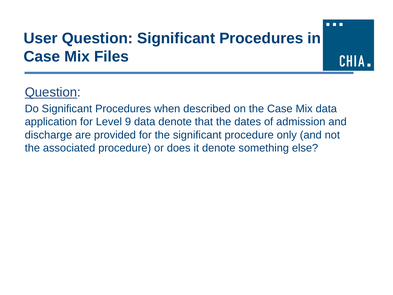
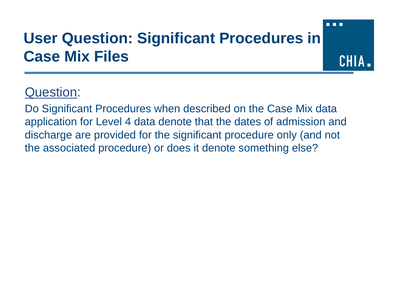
9: 9 -> 4 (128, 122)
